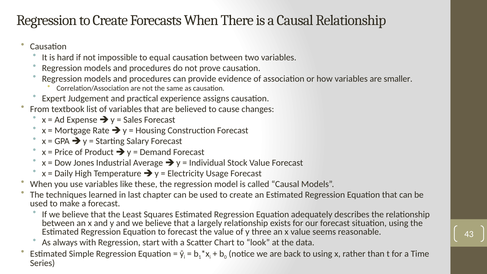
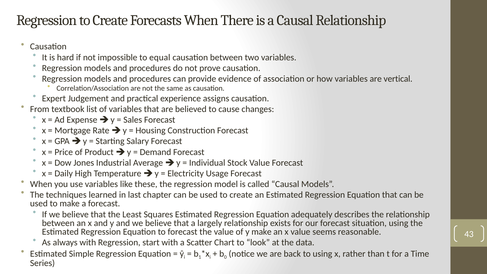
smaller: smaller -> vertical (398, 79)
y three: three -> make (262, 232)
